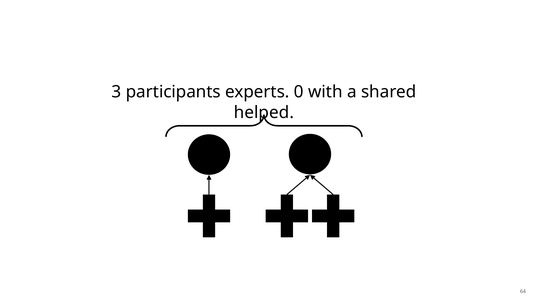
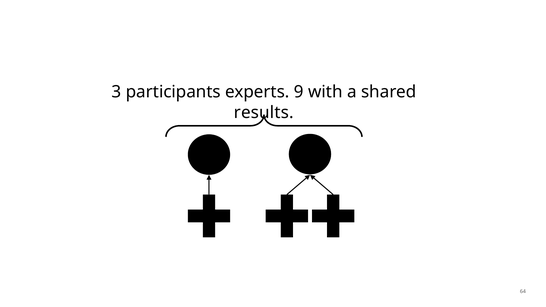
0: 0 -> 9 (299, 92)
helped: helped -> results (264, 112)
